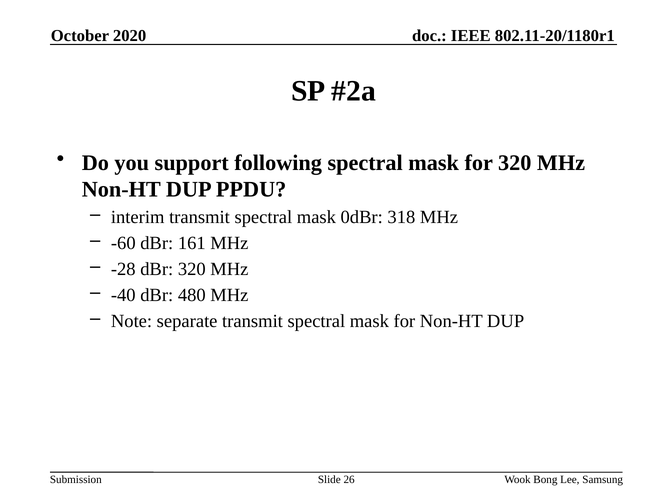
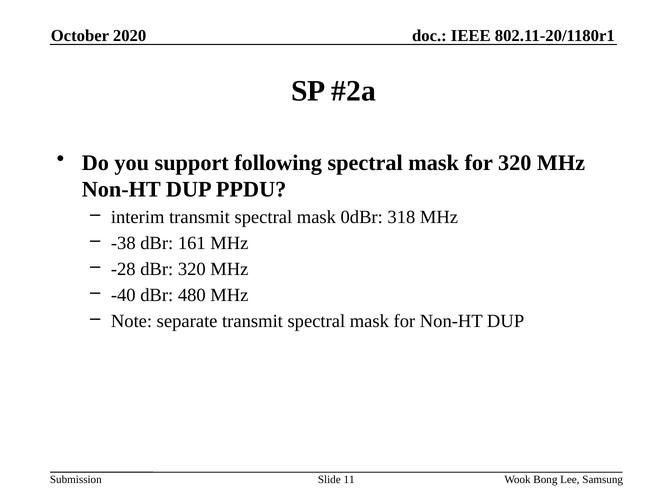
-60: -60 -> -38 (123, 243)
26: 26 -> 11 (349, 480)
